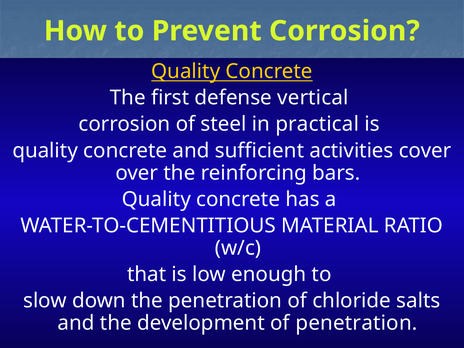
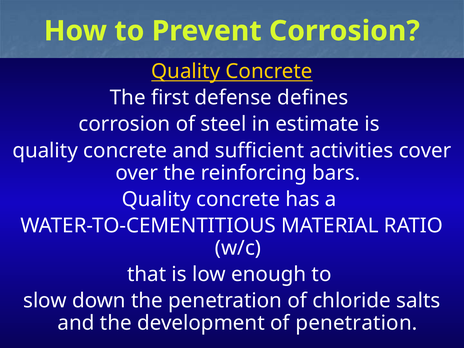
vertical: vertical -> defines (313, 98)
practical: practical -> estimate (317, 124)
